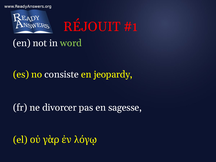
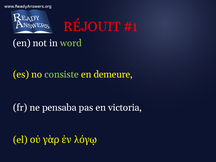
consiste colour: white -> light green (62, 74)
jeopardy: jeopardy -> demeure (113, 74)
divorcer: divorcer -> pensaba (59, 108)
sagesse: sagesse -> victoria (125, 108)
